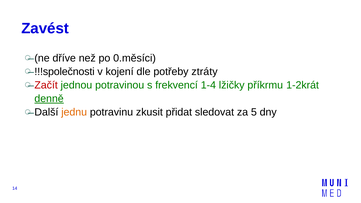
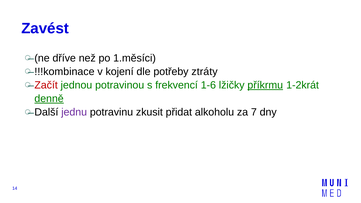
0.měsíci: 0.měsíci -> 1.měsíci (135, 58)
!!!společnosti: !!!společnosti -> !!!kombinace (64, 72)
1-4: 1-4 -> 1-6 (208, 85)
příkrmu underline: none -> present (265, 85)
jednu colour: orange -> purple (74, 112)
sledovat: sledovat -> alkoholu (214, 112)
5: 5 -> 7 (254, 112)
